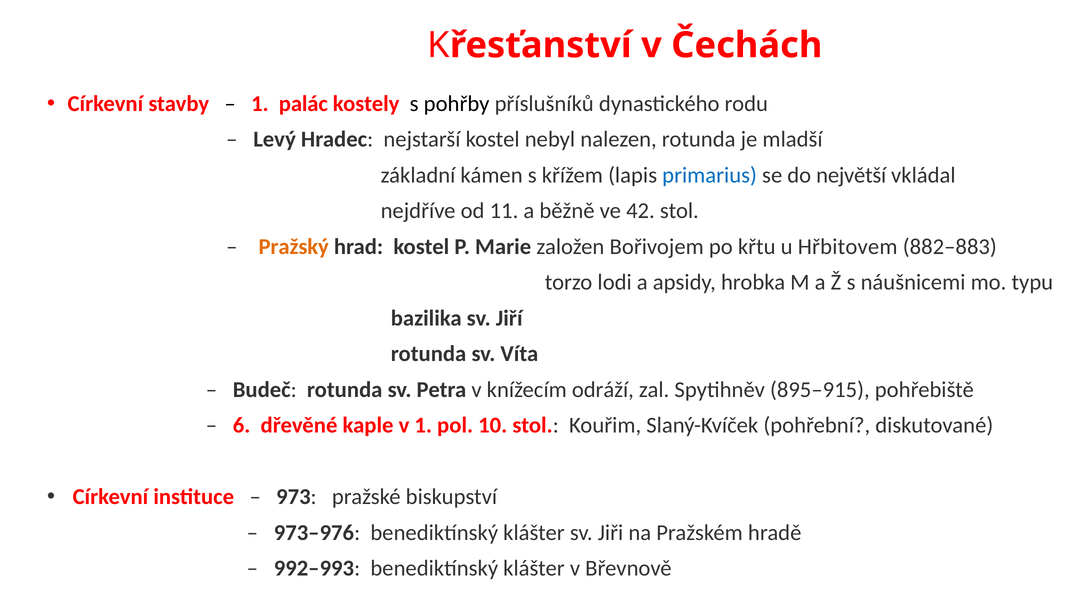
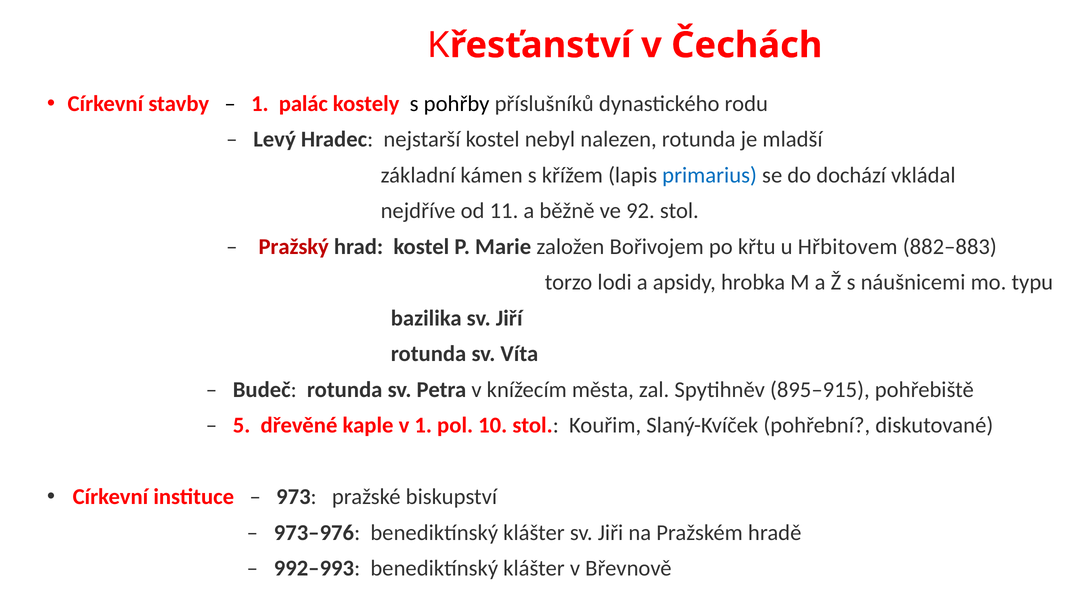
největší: největší -> dochází (851, 175)
42: 42 -> 92 (640, 211)
Pražský colour: orange -> red (294, 247)
odráží: odráží -> města (603, 390)
6: 6 -> 5 (242, 426)
